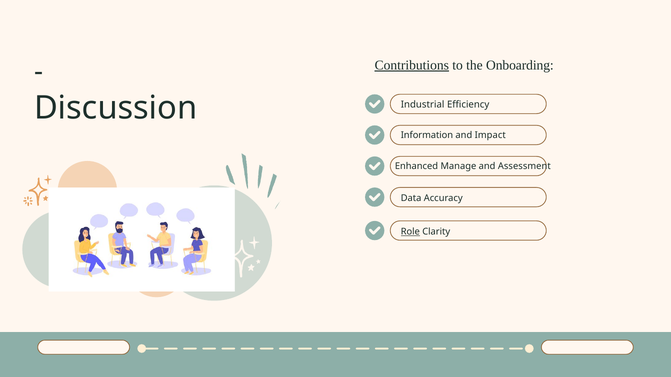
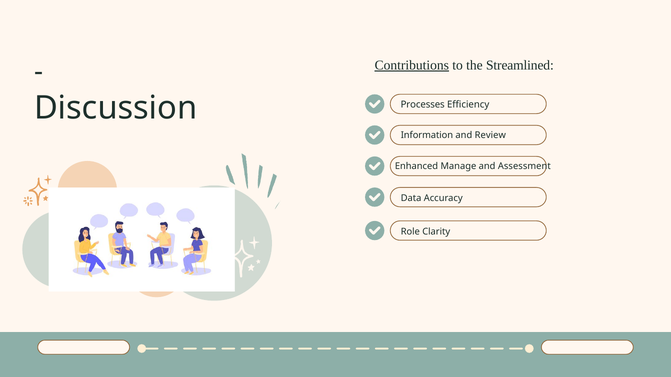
Onboarding: Onboarding -> Streamlined (520, 65)
Industrial: Industrial -> Processes (423, 105)
Impact: Impact -> Review (490, 135)
Role underline: present -> none (410, 232)
